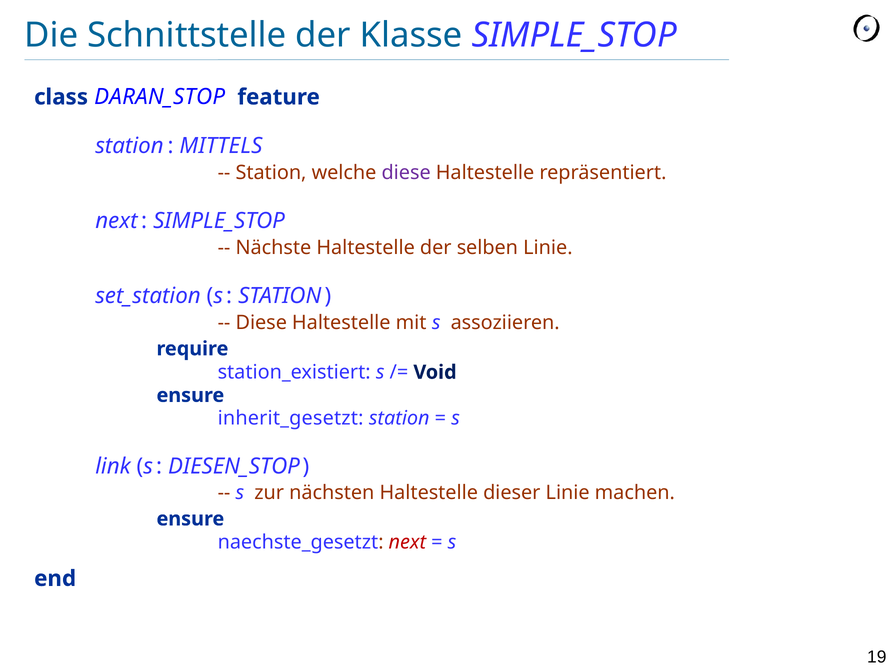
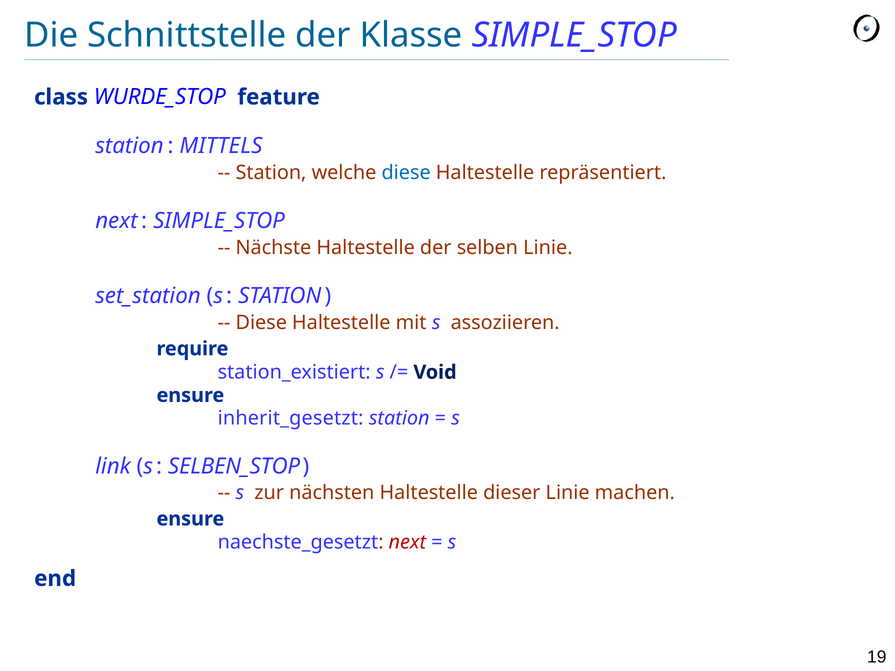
DARAN_STOP: DARAN_STOP -> WURDE_STOP (160, 97)
diese colour: purple -> blue (406, 173)
DIESEN_STOP: DIESEN_STOP -> SELBEN_STOP (234, 466)
